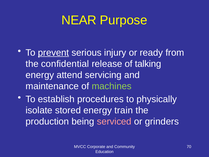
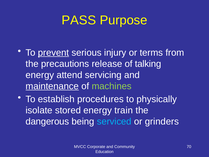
NEAR: NEAR -> PASS (79, 20)
ready: ready -> terms (151, 53)
confidential: confidential -> precautions (65, 64)
maintenance underline: none -> present (52, 86)
production: production -> dangerous (47, 121)
serviced colour: pink -> light blue (114, 121)
